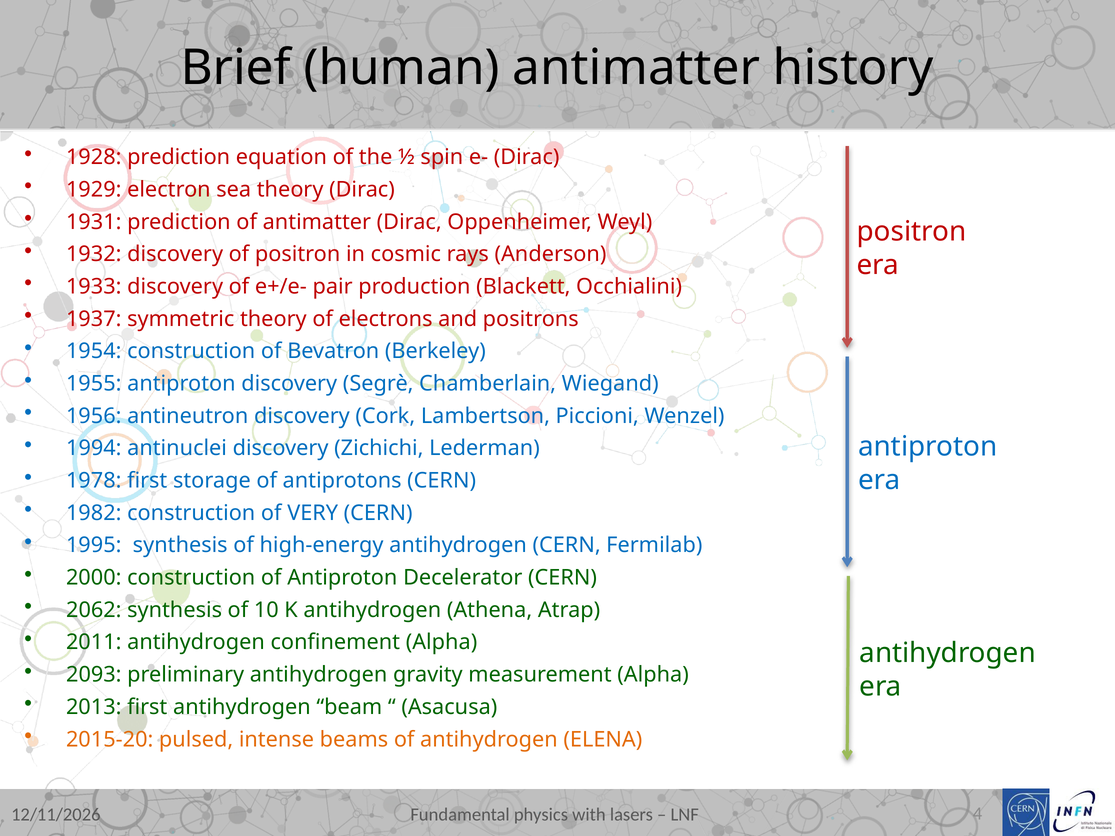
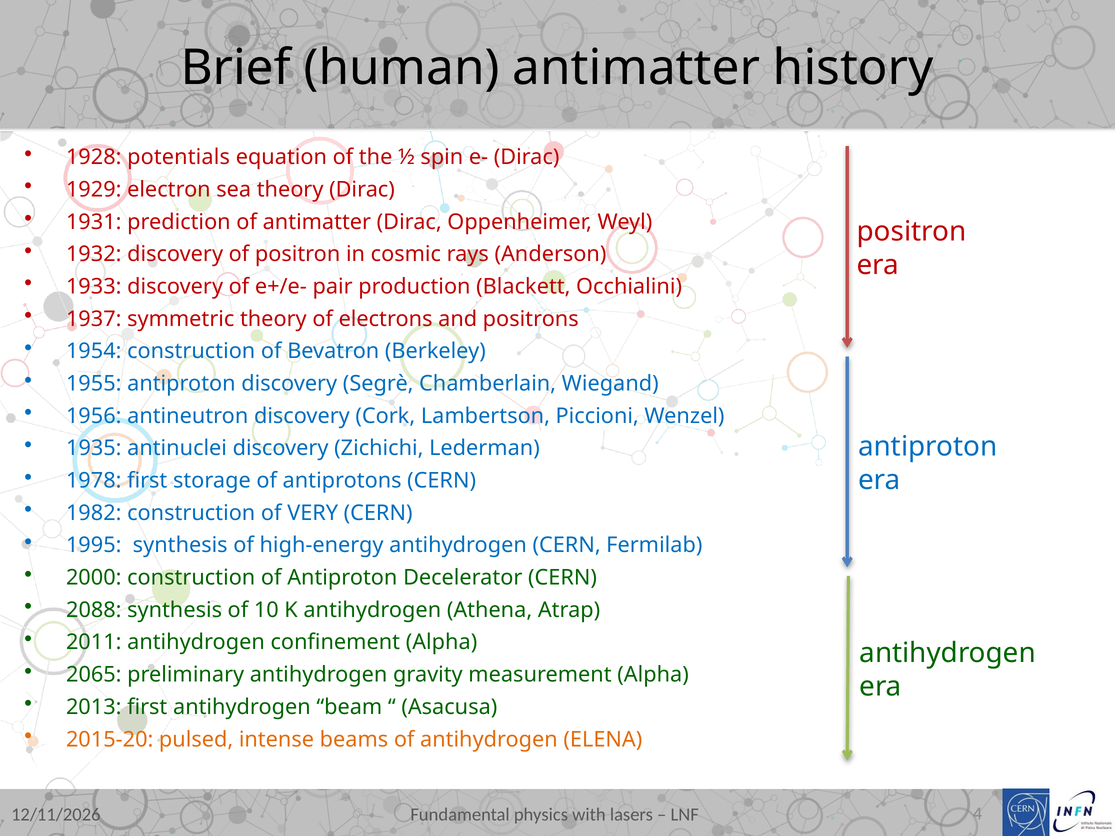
1928 prediction: prediction -> potentials (179, 157)
1994: 1994 -> 1935 (94, 448)
2062: 2062 -> 2088 (94, 610)
2093: 2093 -> 2065 (94, 675)
